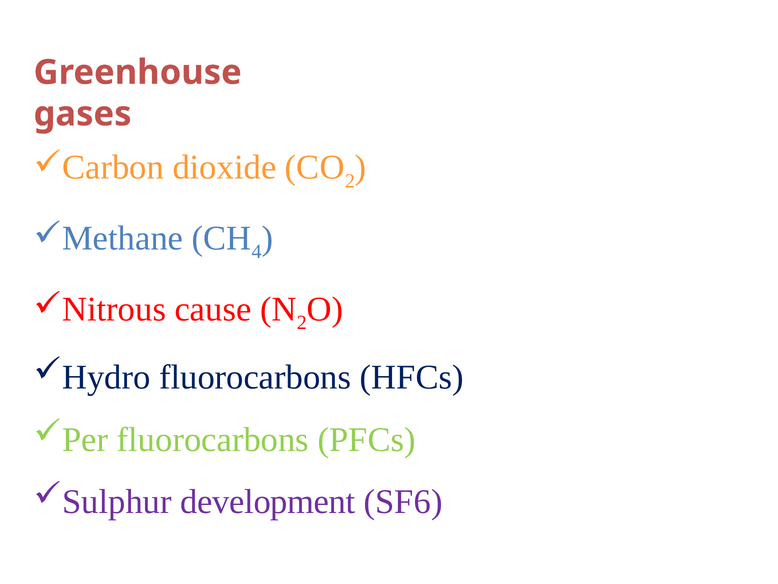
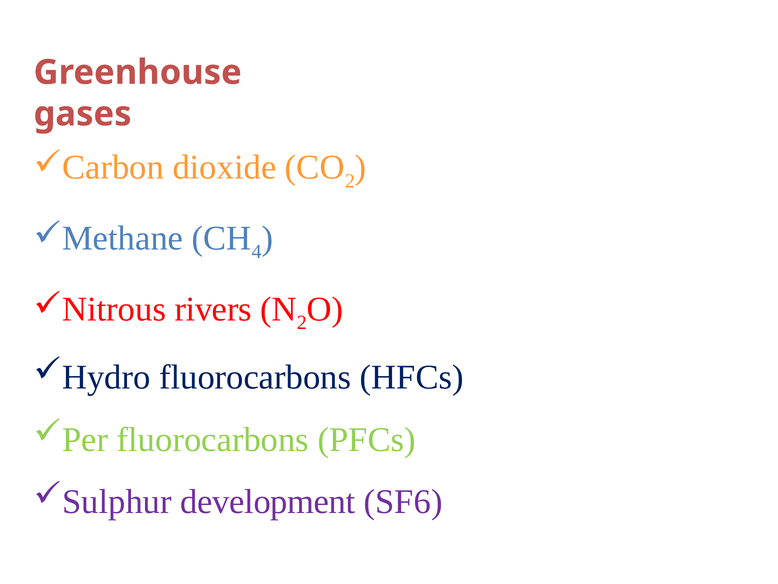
cause: cause -> rivers (213, 309)
